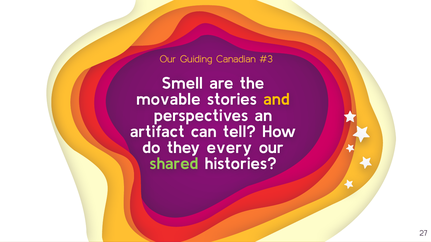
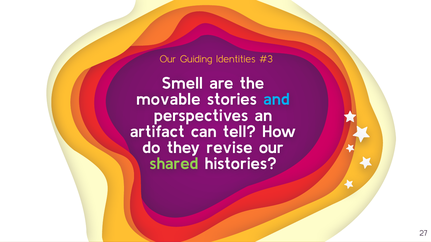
Canadian: Canadian -> Identities (236, 59)
and colour: yellow -> light blue (277, 100)
every: every -> revise (229, 148)
